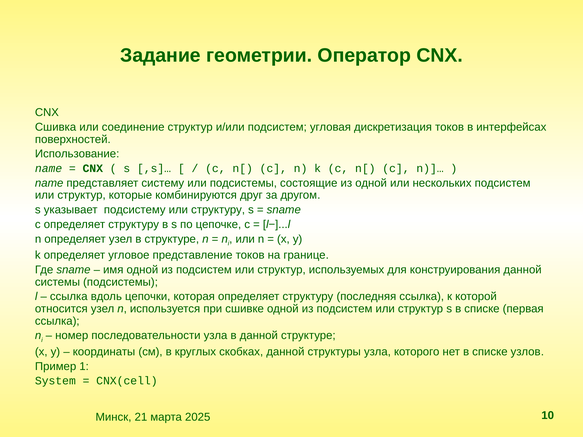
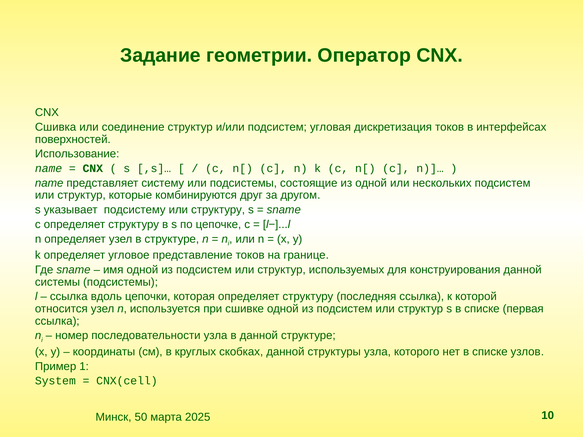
21: 21 -> 50 (141, 417)
